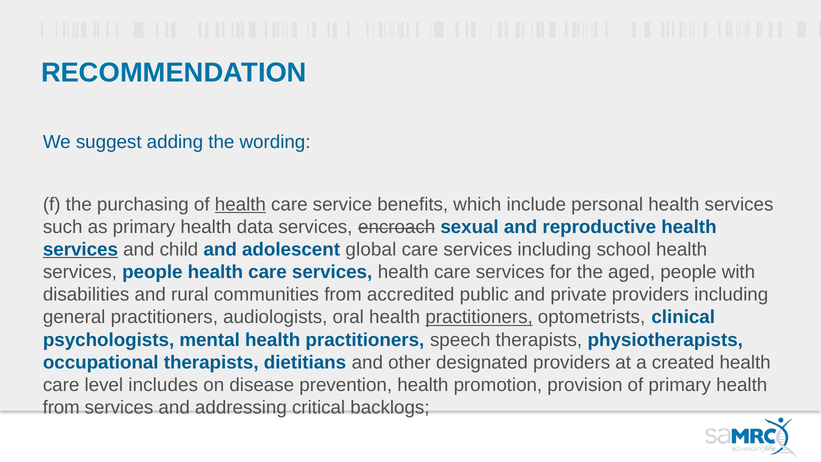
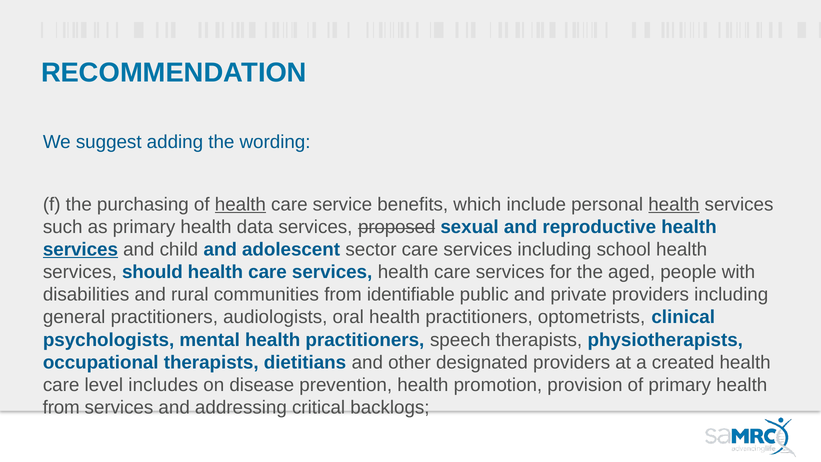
health underline: none -> present (674, 204)
encroach: encroach -> proposed (397, 227)
global: global -> sector (371, 249)
services people: people -> should (152, 272)
accredited: accredited -> identifiable (411, 295)
practitioners underline: present -> none (479, 317)
